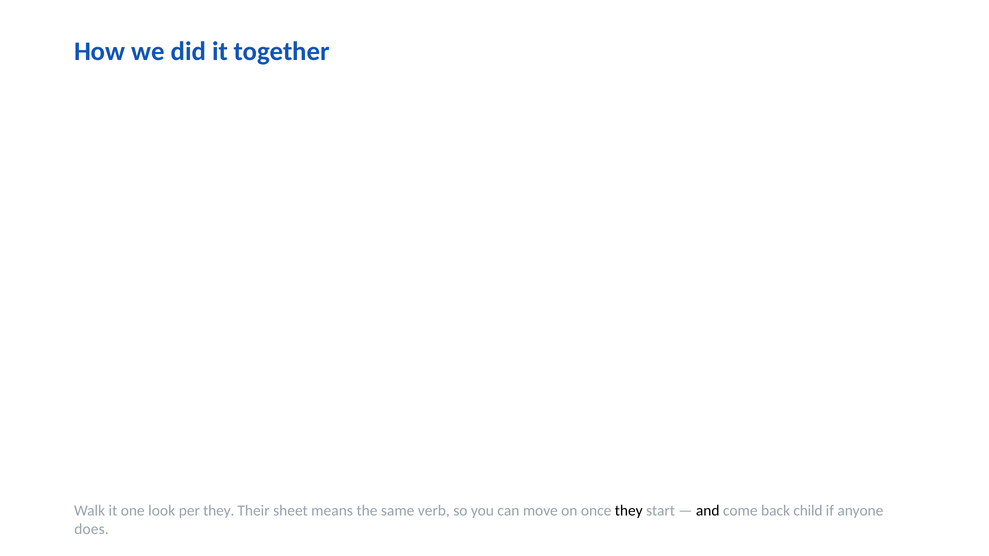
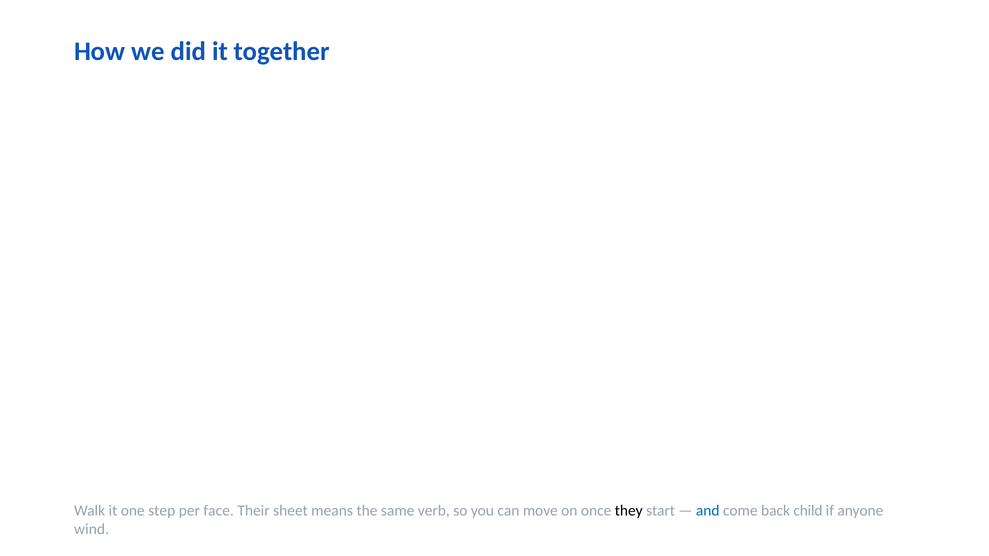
look: look -> step (162, 511)
per they: they -> face (219, 511)
and colour: black -> blue (708, 511)
does: does -> wind (92, 529)
